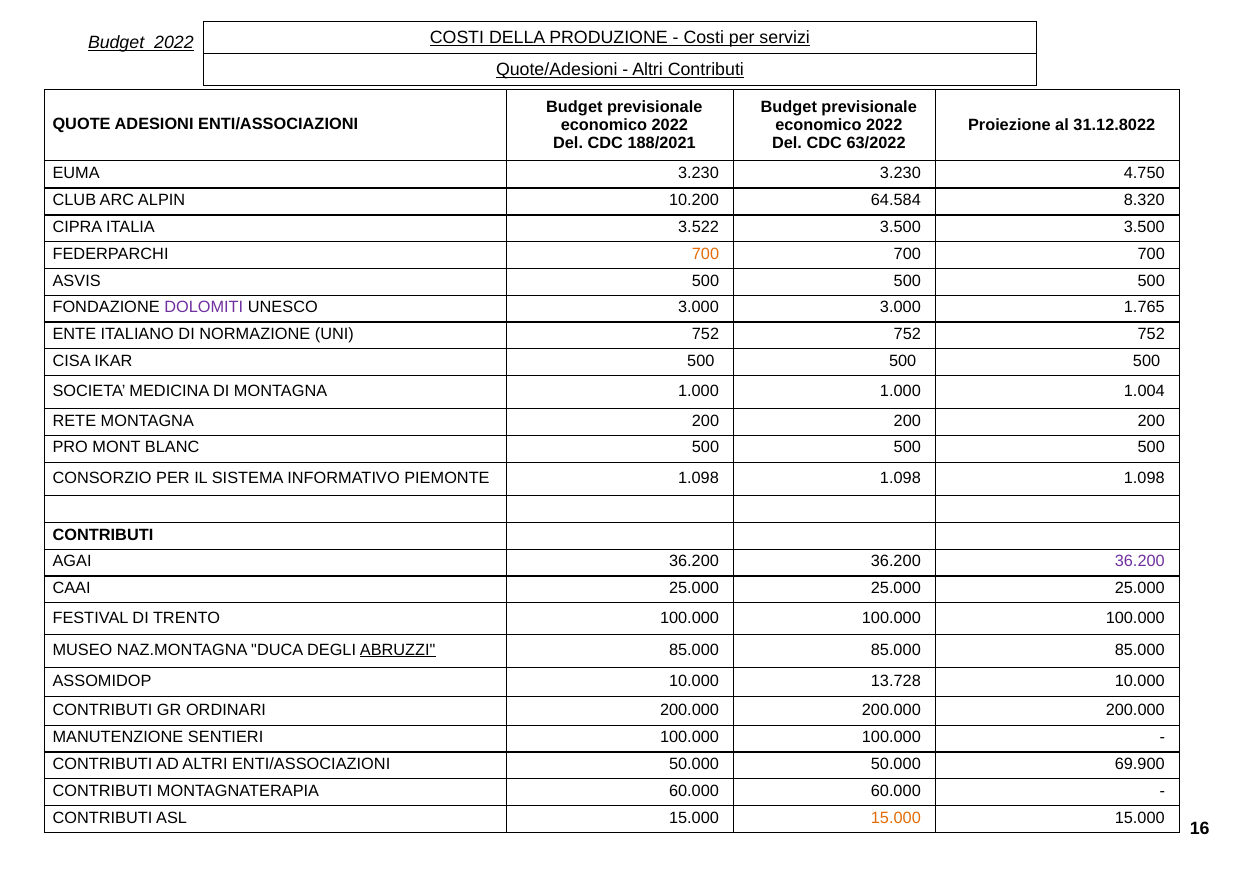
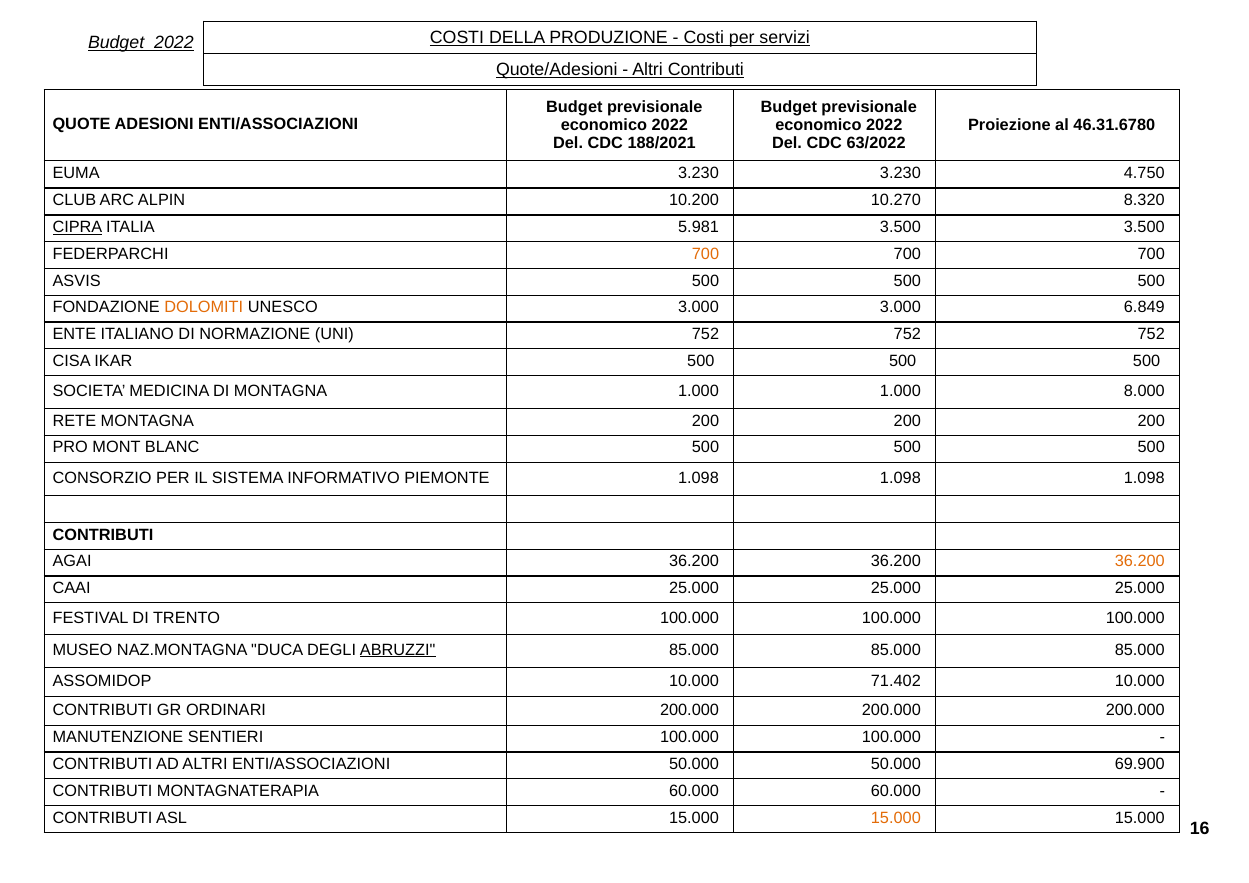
31.12.8022: 31.12.8022 -> 46.31.6780 (1114, 125)
64.584: 64.584 -> 10.270 (896, 200)
CIPRA underline: none -> present (77, 227)
3.522: 3.522 -> 5.981 (699, 227)
DOLOMITI colour: purple -> orange (204, 308)
1.765: 1.765 -> 6.849 (1144, 308)
1.004: 1.004 -> 8.000 (1144, 391)
36.200 colour: purple -> orange (1140, 562)
13.728: 13.728 -> 71.402 (896, 681)
